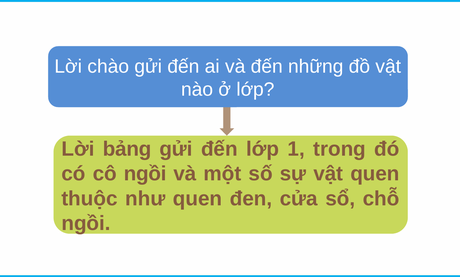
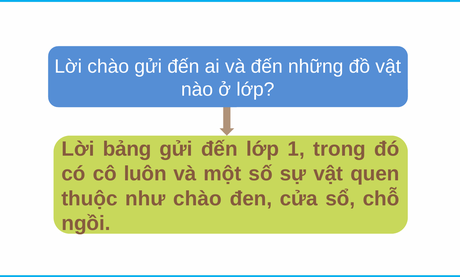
cô ngồi: ngồi -> luôn (145, 174)
như quen: quen -> chào (197, 198)
